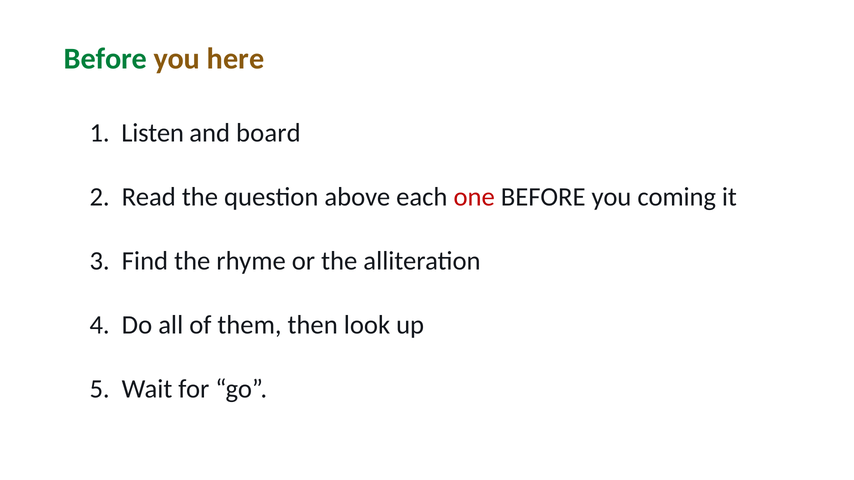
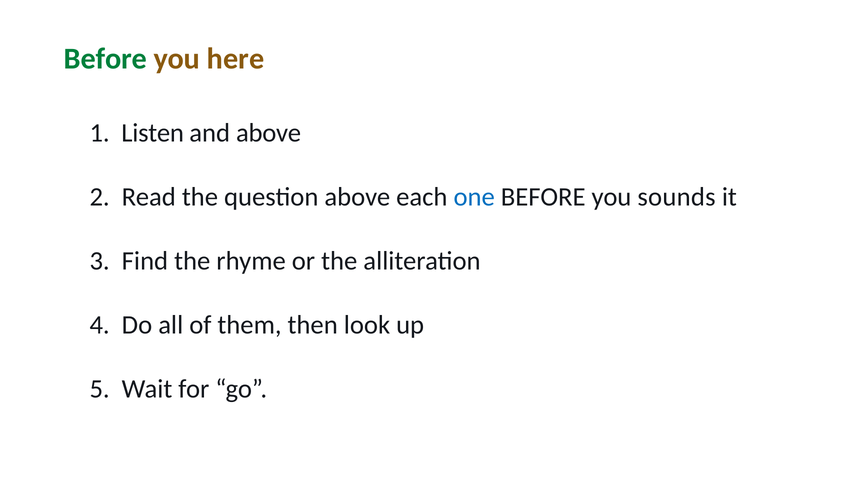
and board: board -> above (269, 133)
one colour: red -> blue (474, 197)
coming: coming -> sounds (676, 197)
